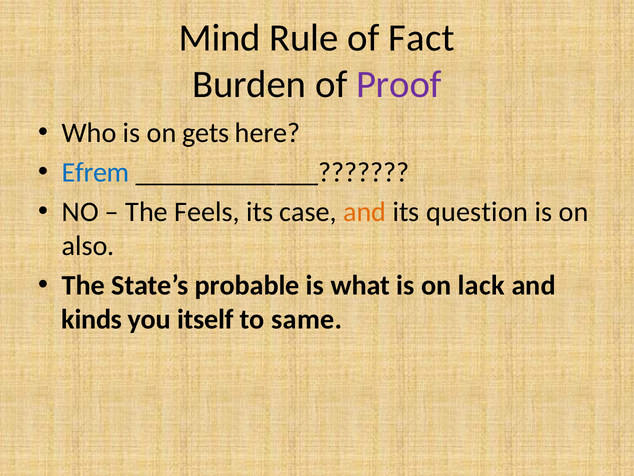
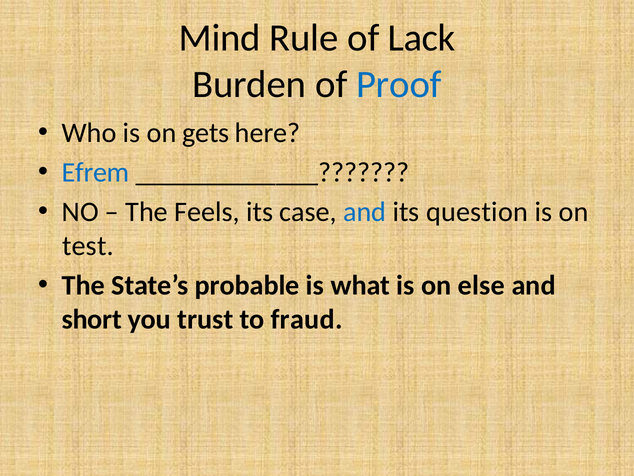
Fact: Fact -> Lack (422, 38)
Proof colour: purple -> blue (399, 85)
and colour: orange -> blue (365, 212)
also: also -> test (88, 246)
lack: lack -> else (481, 285)
kinds: kinds -> short (92, 319)
itself: itself -> trust (205, 319)
same: same -> fraud (307, 319)
